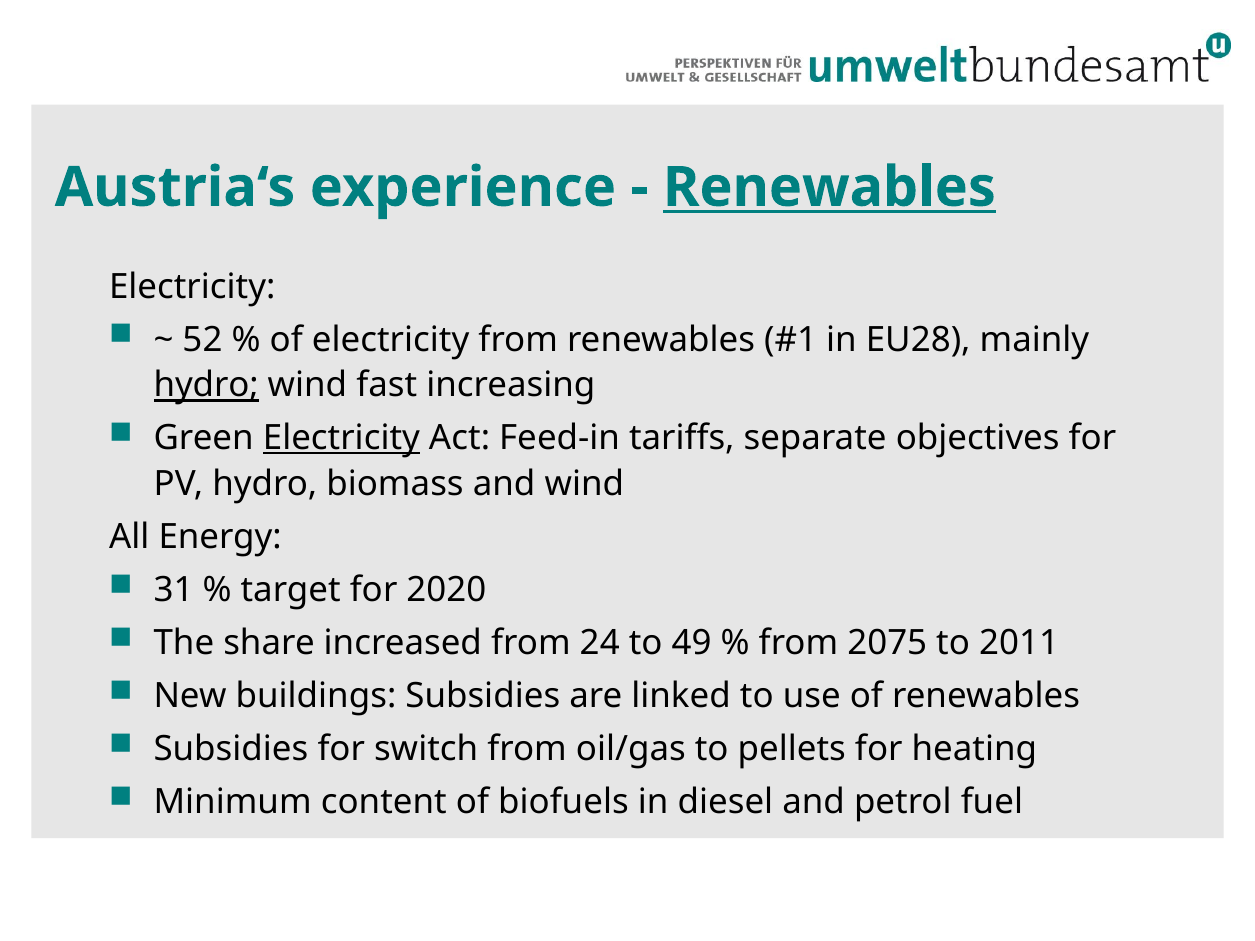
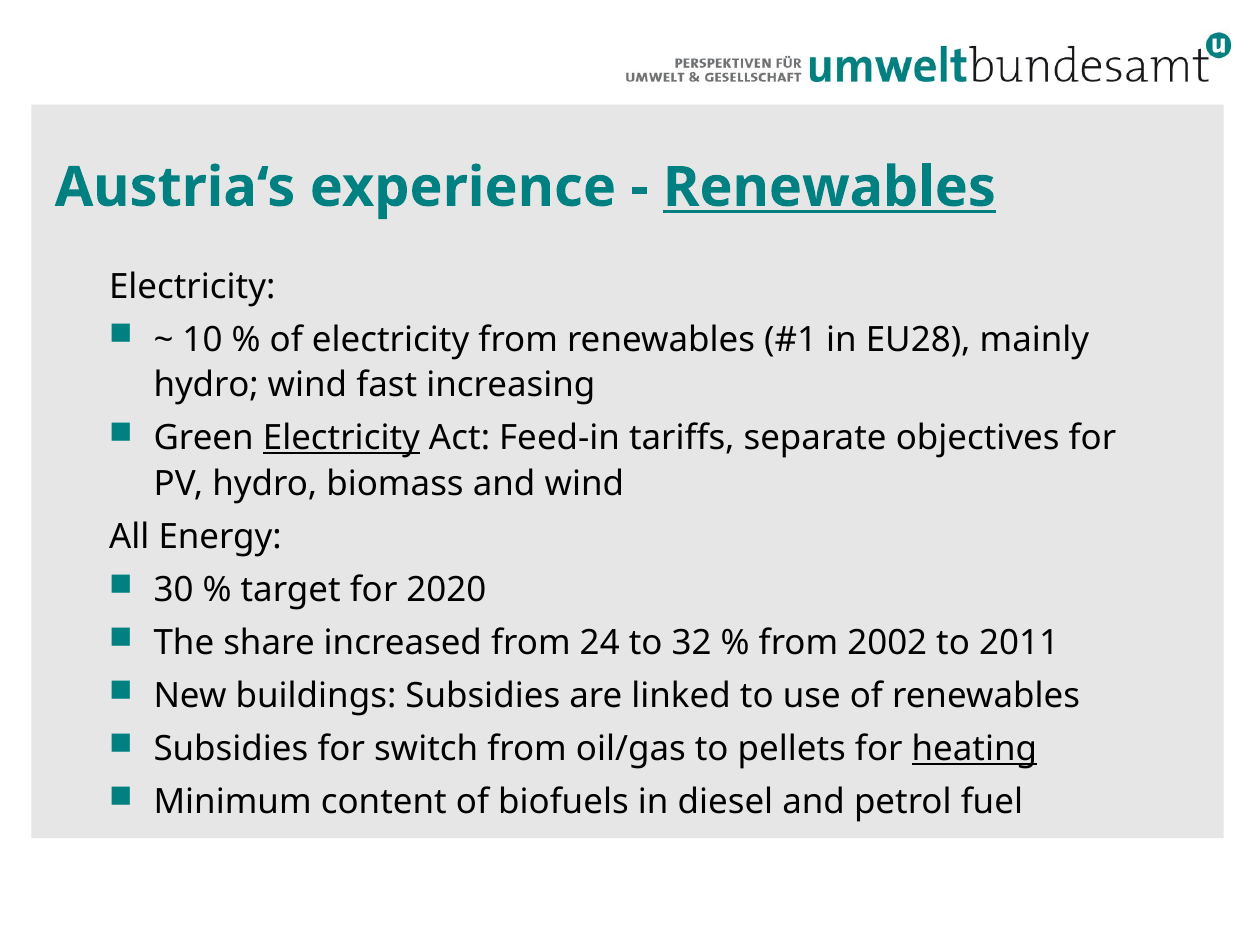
52: 52 -> 10 (202, 340)
hydro underline: present -> none (206, 386)
31: 31 -> 30 (174, 590)
49: 49 -> 32 (692, 643)
2075: 2075 -> 2002 (887, 643)
heating underline: none -> present (974, 749)
